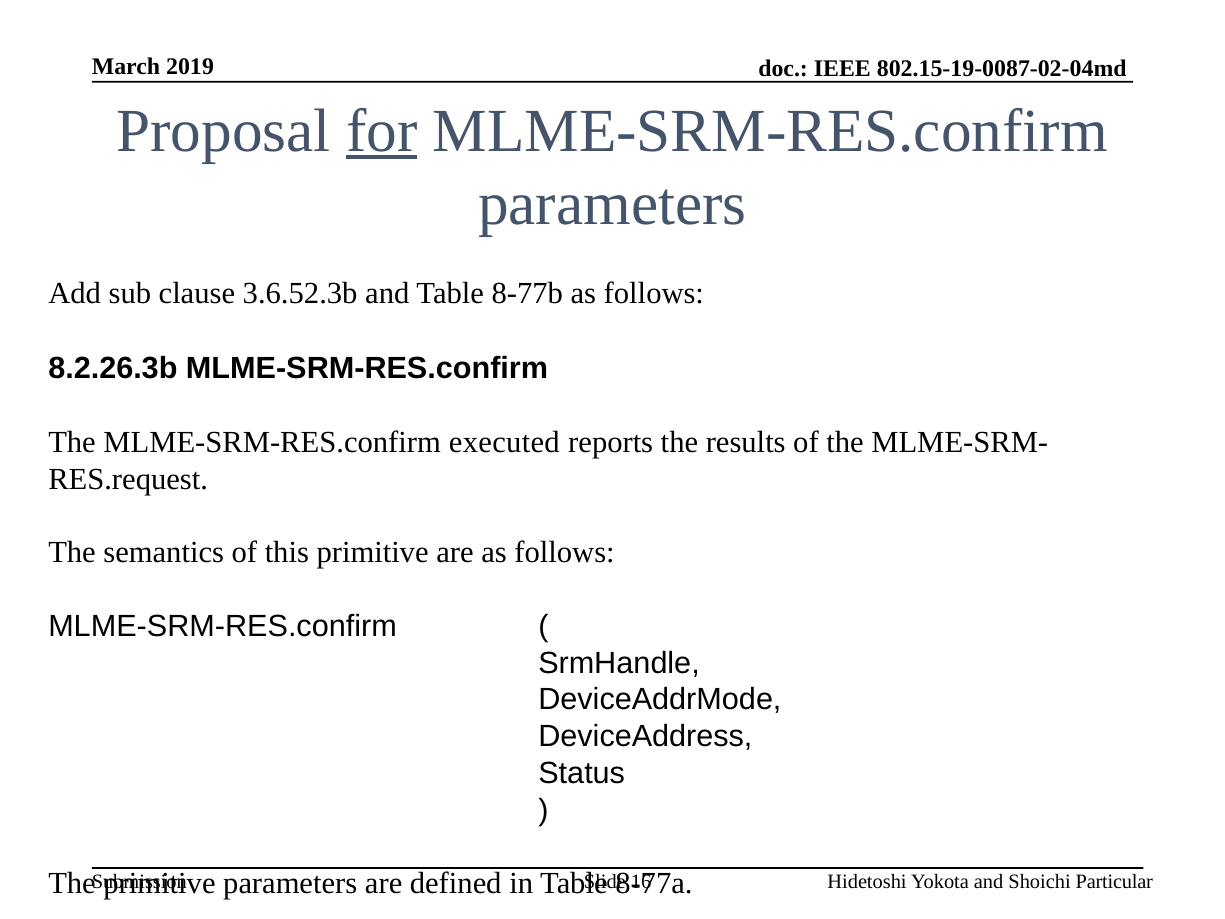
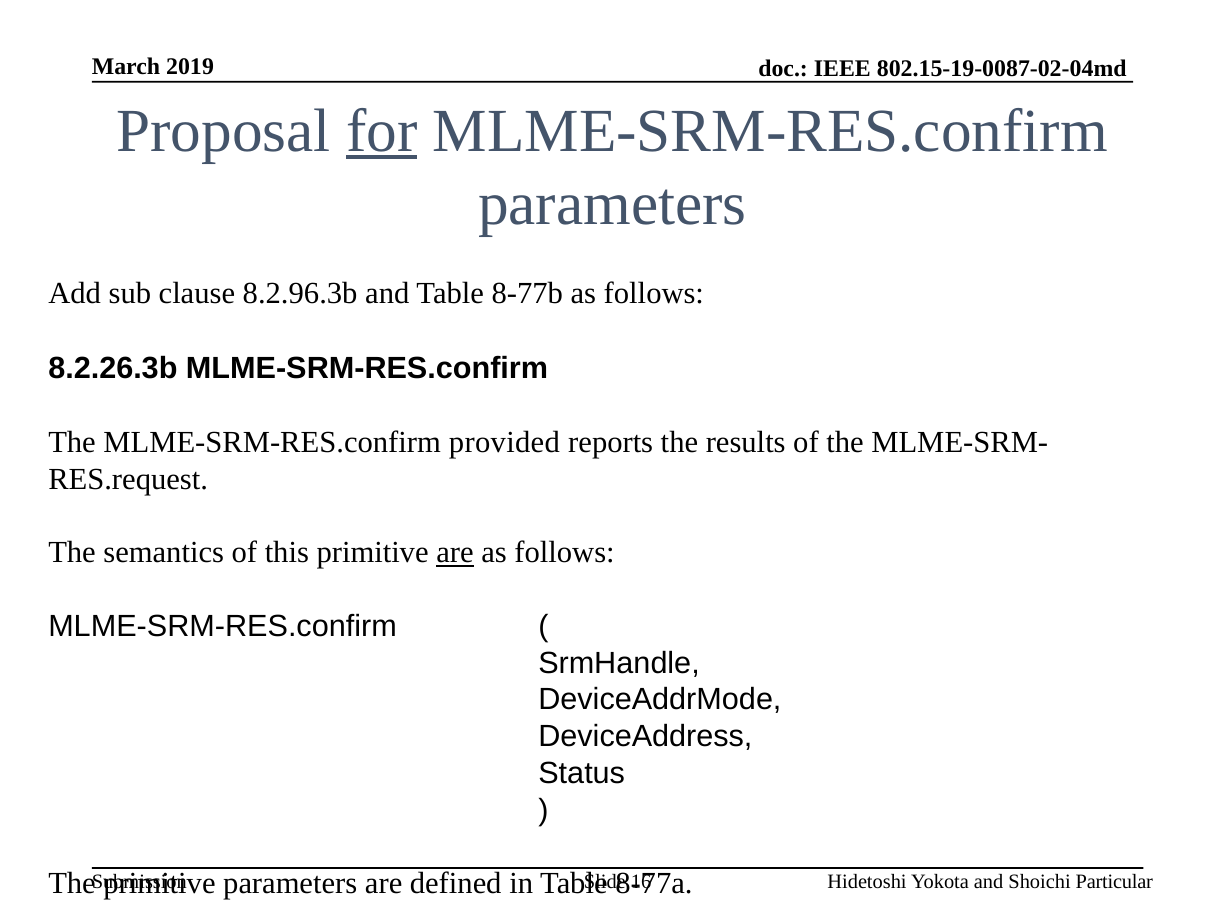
3.6.52.3b: 3.6.52.3b -> 8.2.96.3b (300, 294)
executed: executed -> provided (504, 442)
are underline: none -> present (455, 553)
